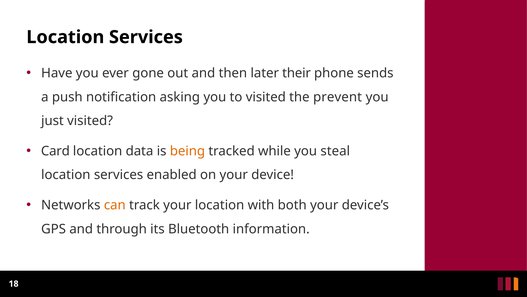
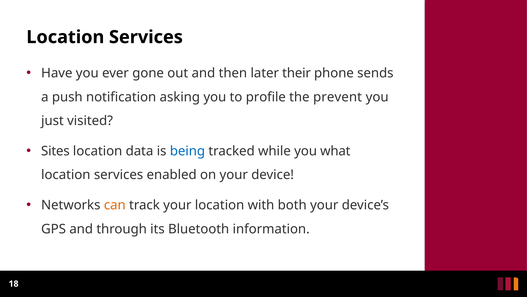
to visited: visited -> profile (266, 97)
Card: Card -> Sites (55, 151)
being colour: orange -> blue (187, 151)
steal: steal -> what (335, 151)
